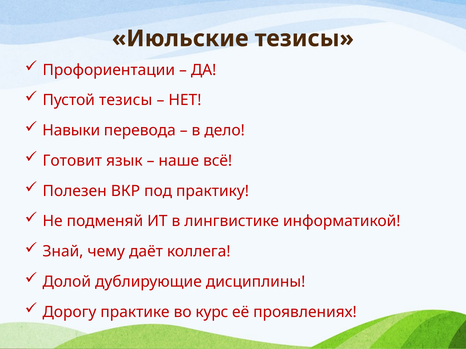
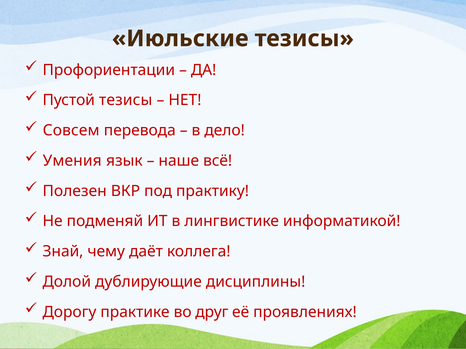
Навыки: Навыки -> Совсем (71, 131)
Готовит: Готовит -> Умения (72, 161)
курс: курс -> друг (212, 312)
